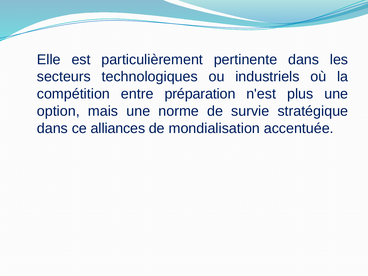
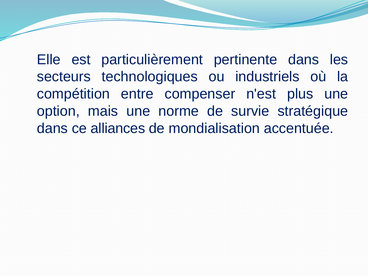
préparation: préparation -> compenser (200, 94)
